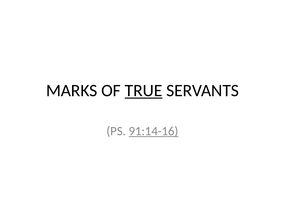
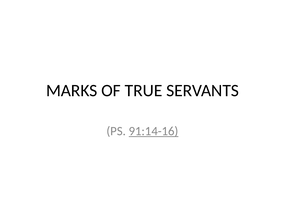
TRUE underline: present -> none (144, 91)
